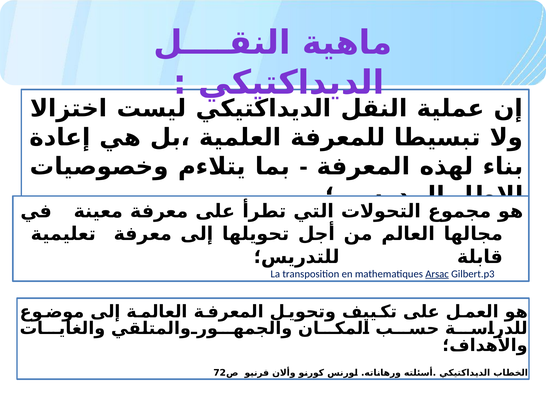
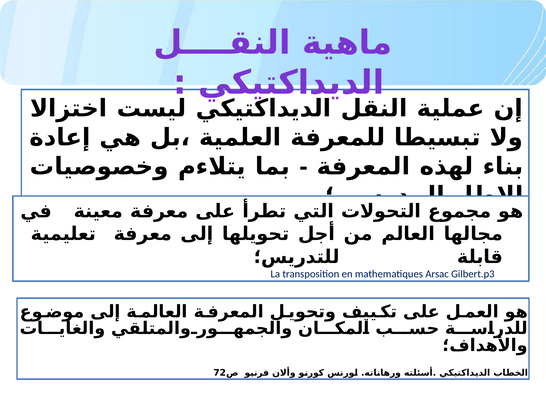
Arsac underline: present -> none (437, 274)
